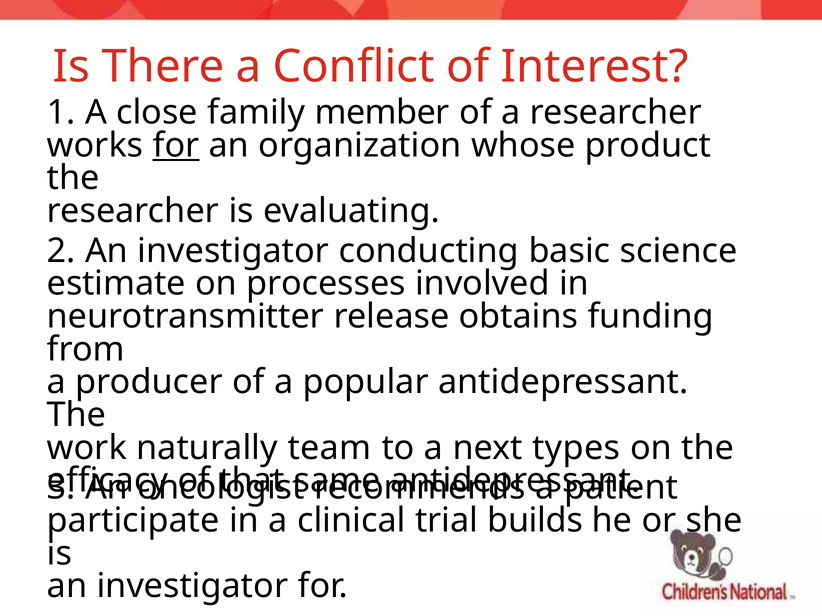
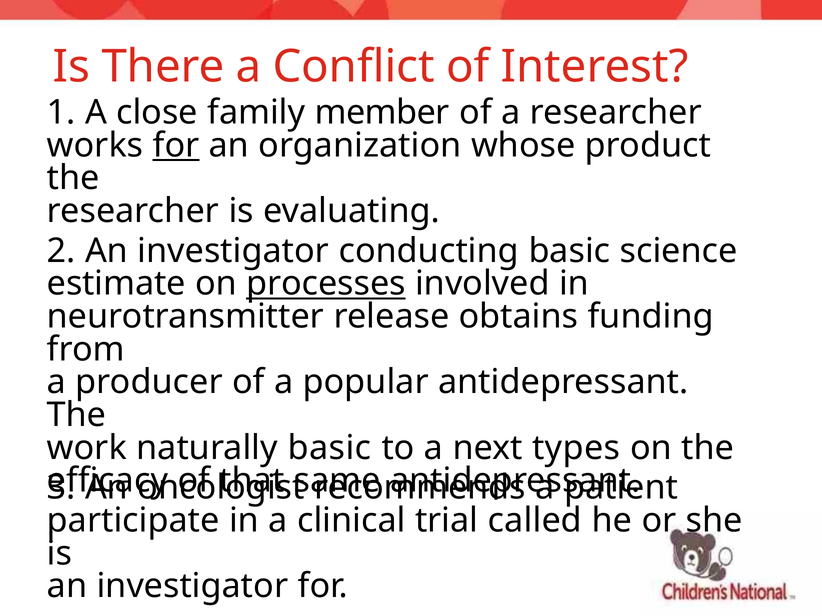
processes underline: none -> present (326, 284)
naturally team: team -> basic (330, 448)
builds: builds -> called (535, 521)
